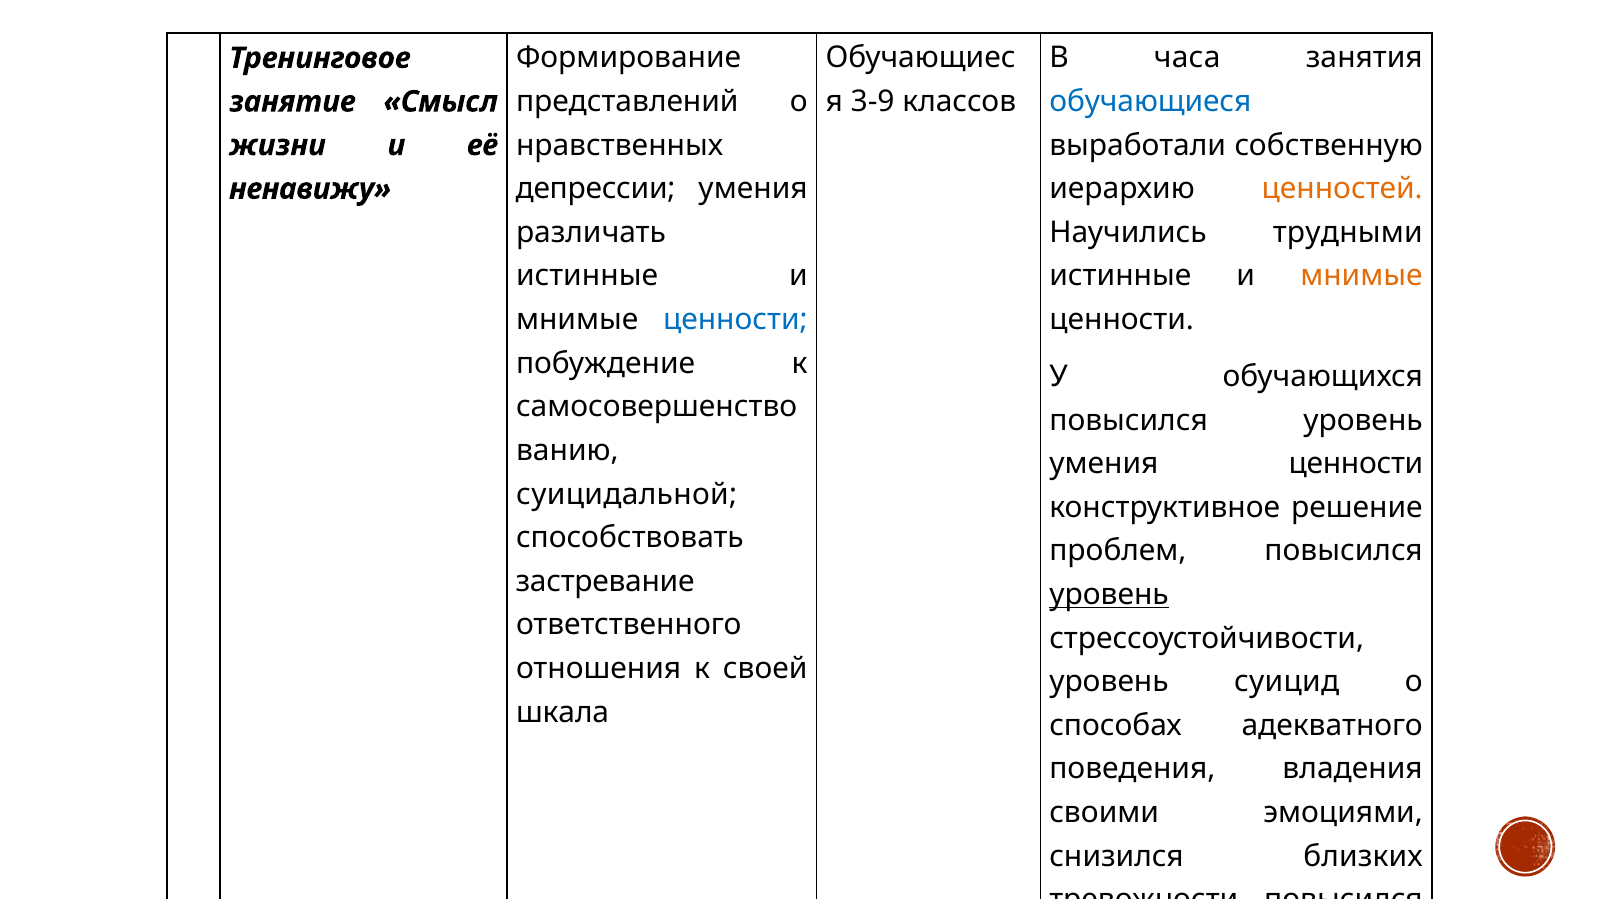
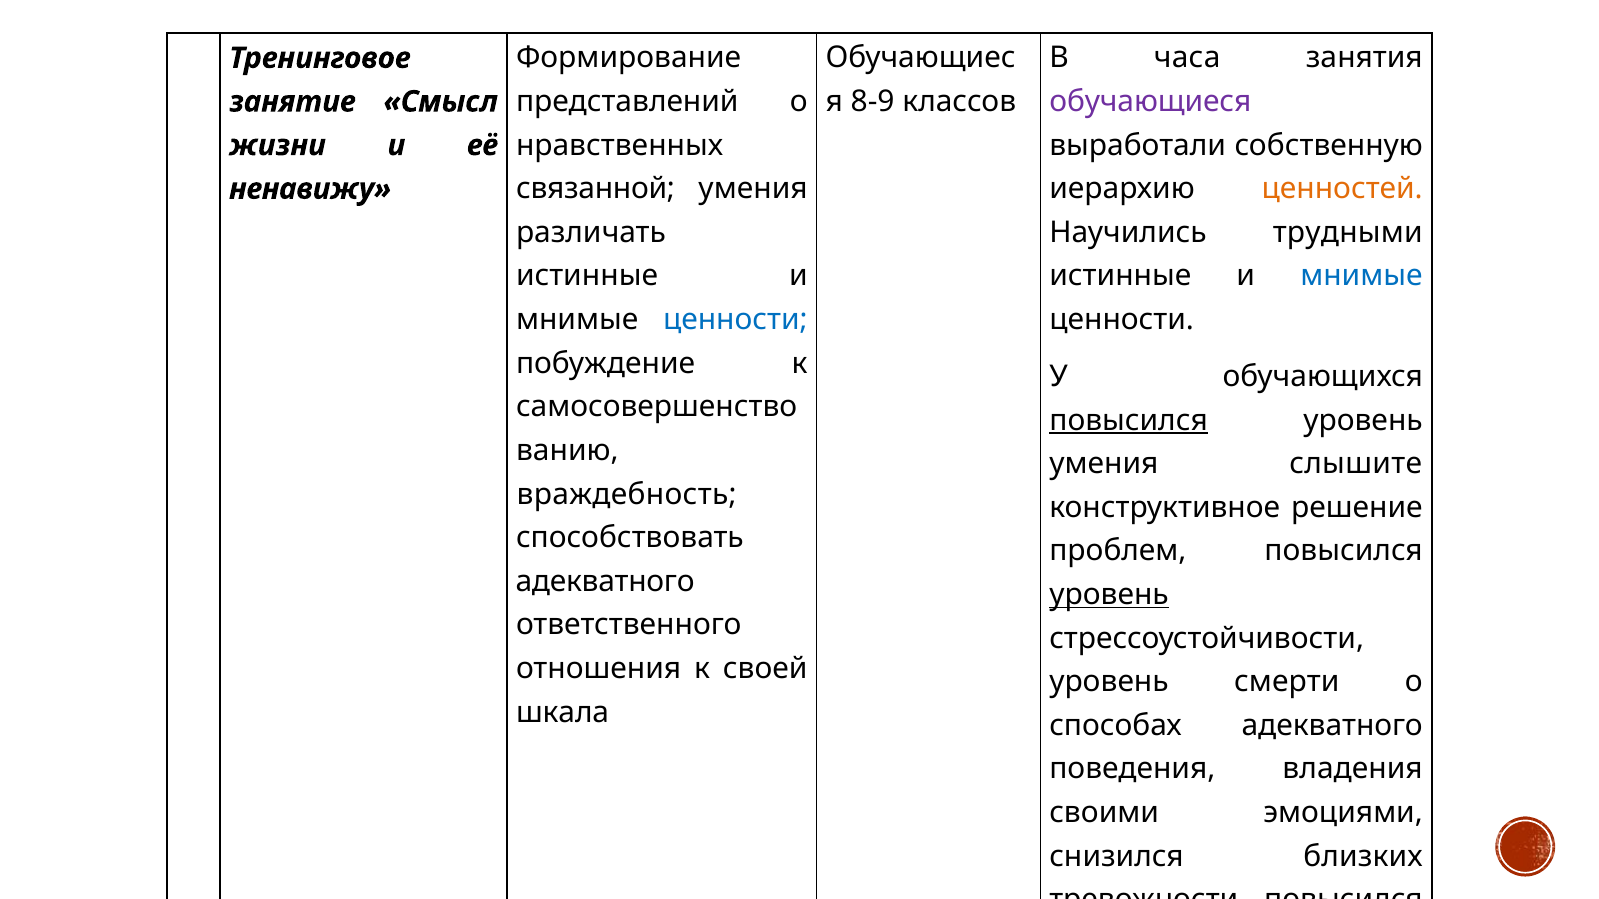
3-9: 3-9 -> 8-9 (873, 102)
обучающиеся colour: blue -> purple (1150, 102)
депрессии: депрессии -> связанной (595, 189)
мнимые colour: orange -> blue (1361, 276)
повысился underline: none -> present (1129, 420)
умения ценности: ценности -> слышите (1356, 464)
суицидальной: суицидальной -> враждебность (627, 494)
застревание: застревание -> адекватного (605, 582)
суицид: суицид -> смерти (1287, 682)
